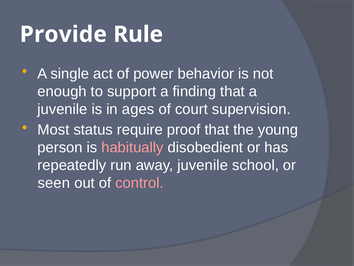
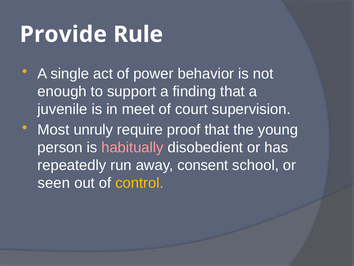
ages: ages -> meet (138, 109)
status: status -> unruly (93, 130)
away juvenile: juvenile -> consent (203, 165)
control colour: pink -> yellow (139, 183)
